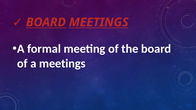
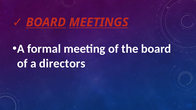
a meetings: meetings -> directors (62, 64)
